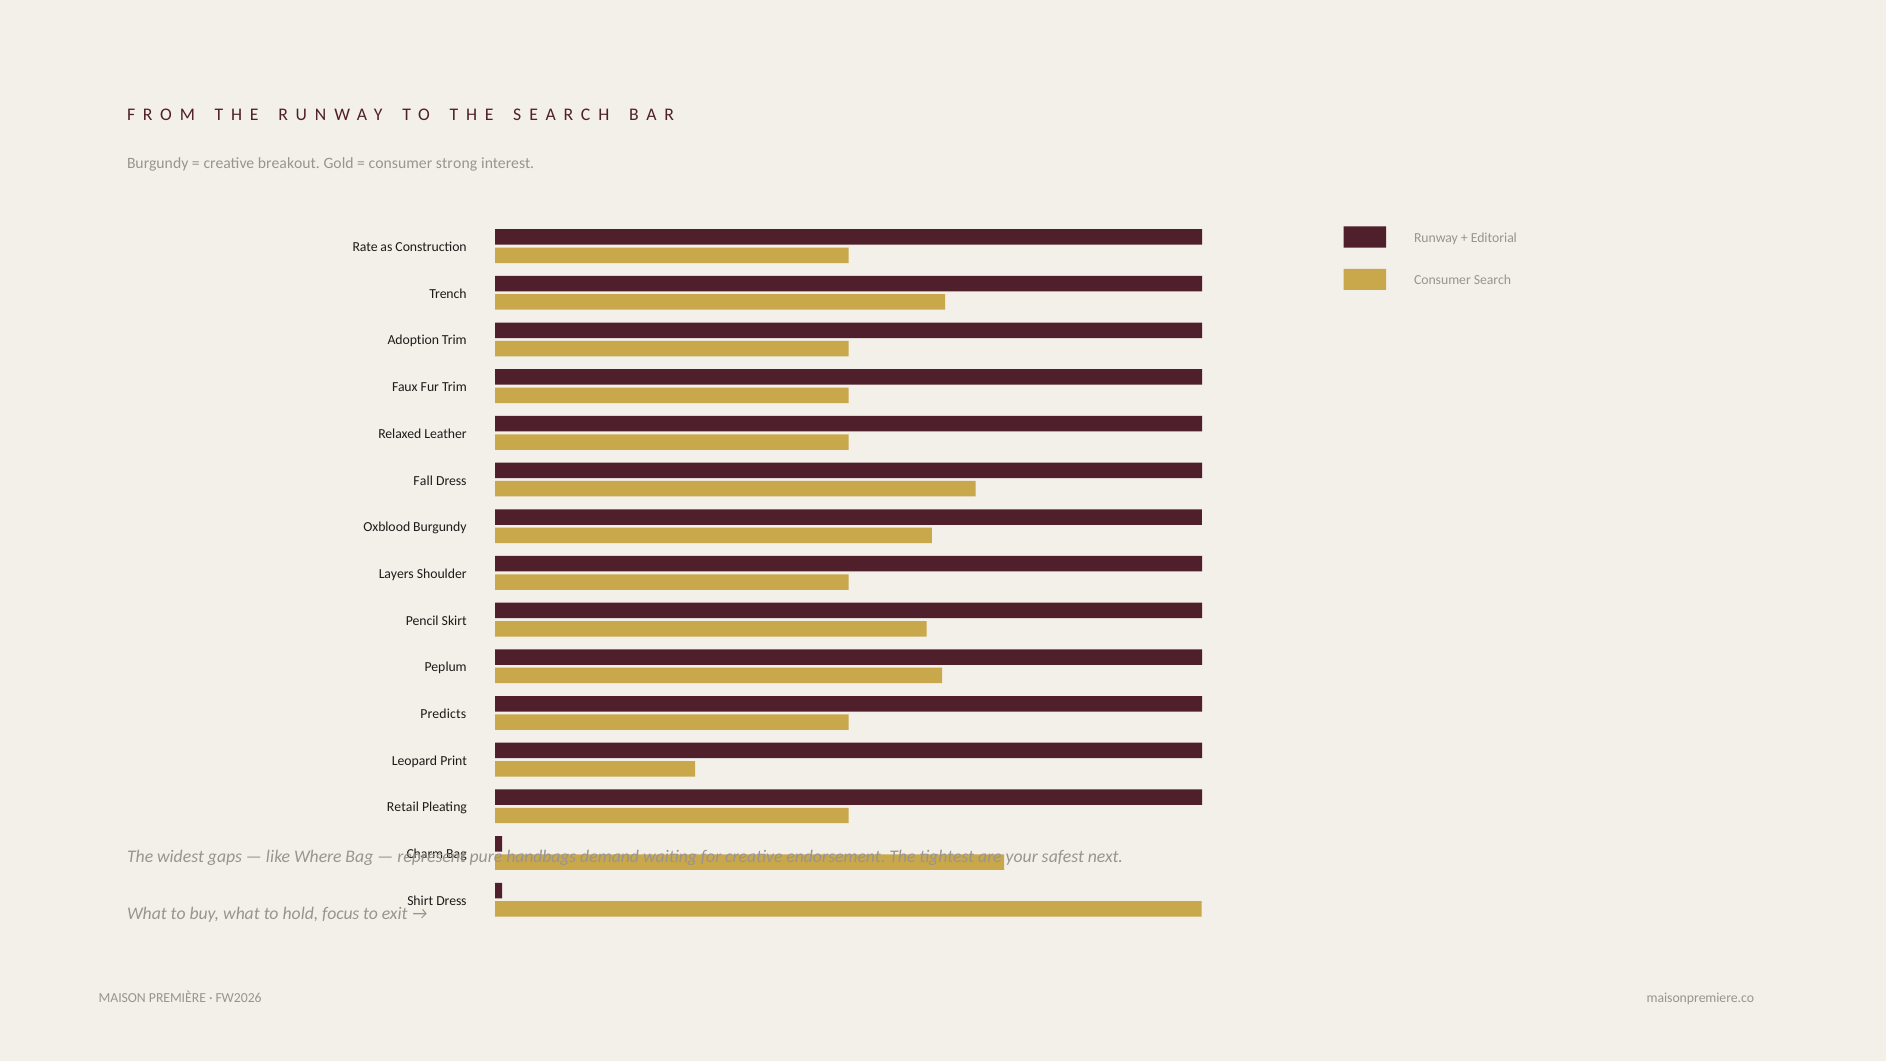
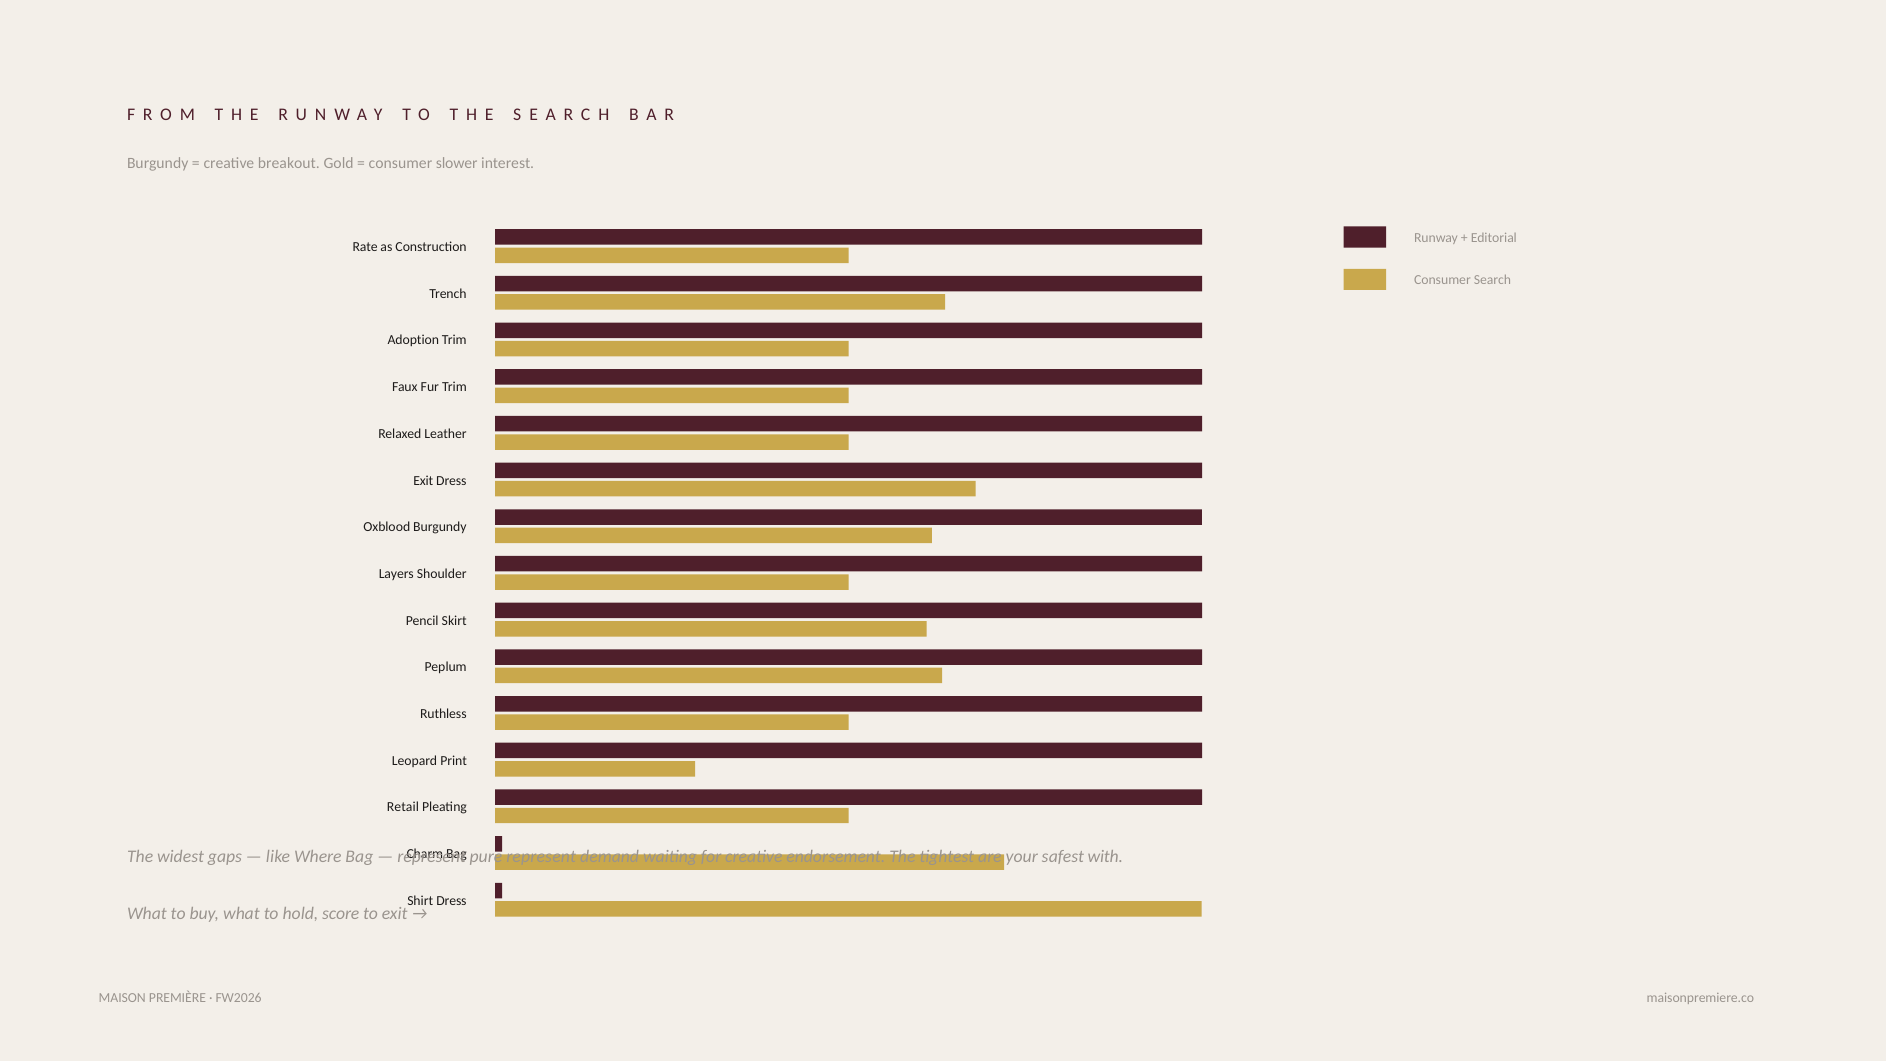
strong: strong -> slower (457, 164)
Fall: Fall -> Exit (423, 480)
Predicts: Predicts -> Ruthless (443, 714)
pure handbags: handbags -> represent (541, 857)
next: next -> with (1105, 857)
focus: focus -> score (341, 914)
